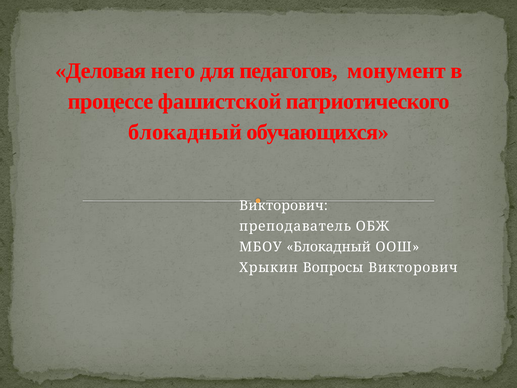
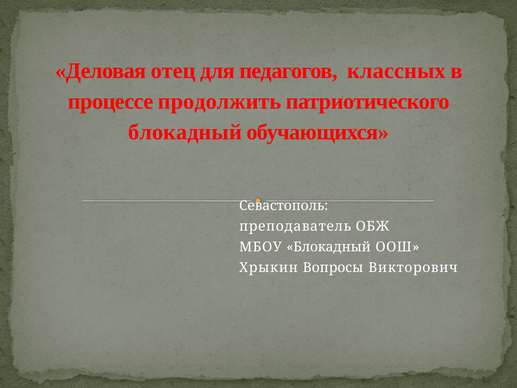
него: него -> отец (173, 71)
монумент: монумент -> классных (396, 71)
фашистской: фашистской -> продолжить (220, 102)
Викторович: Викторович -> Севастополь (284, 206)
